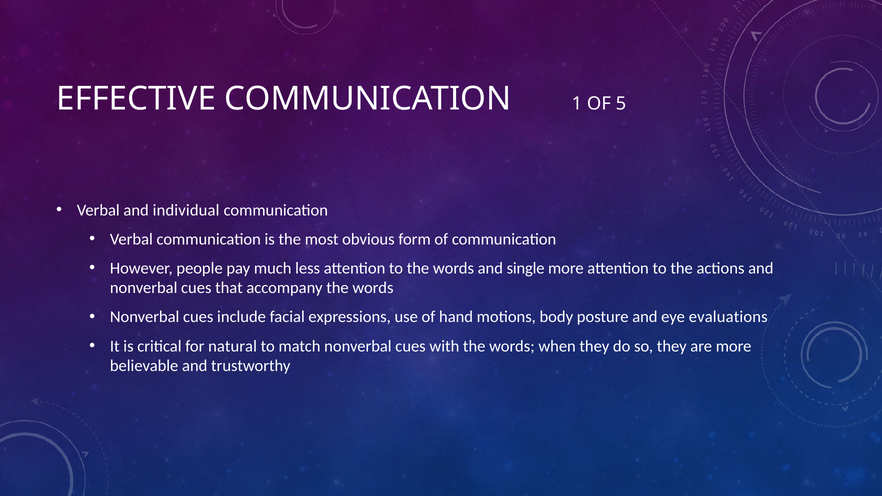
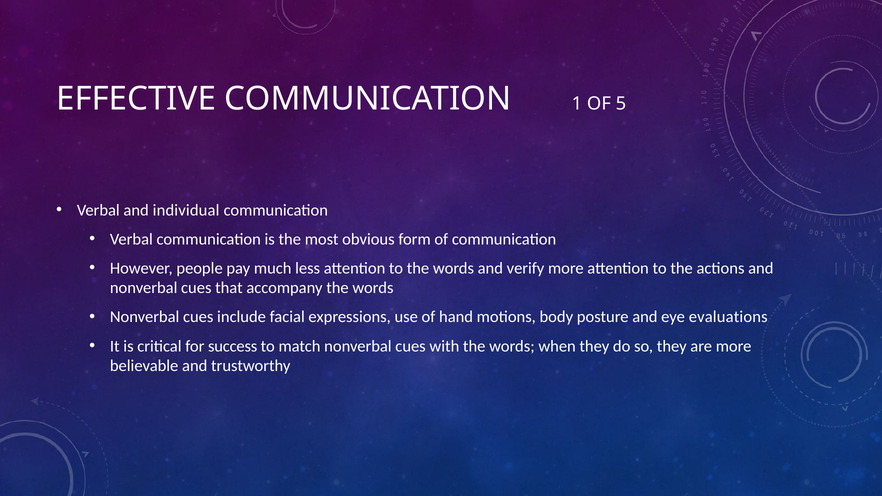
single: single -> verify (526, 268)
natural: natural -> success (233, 346)
